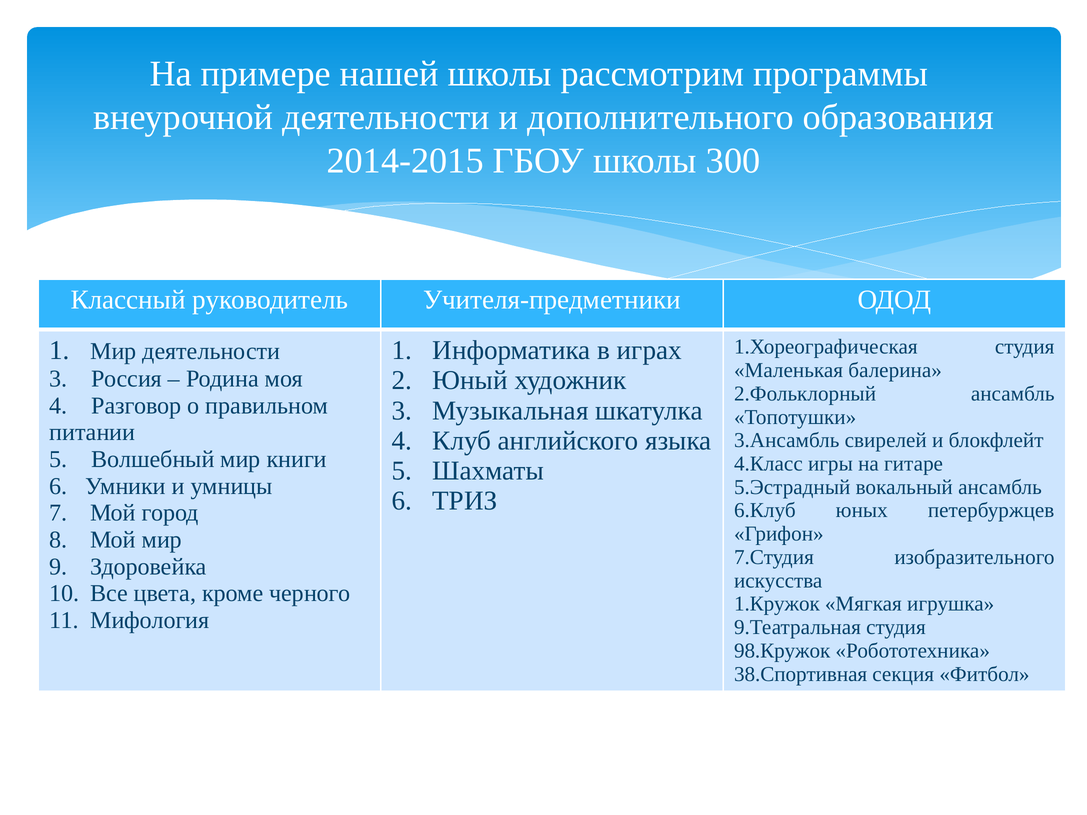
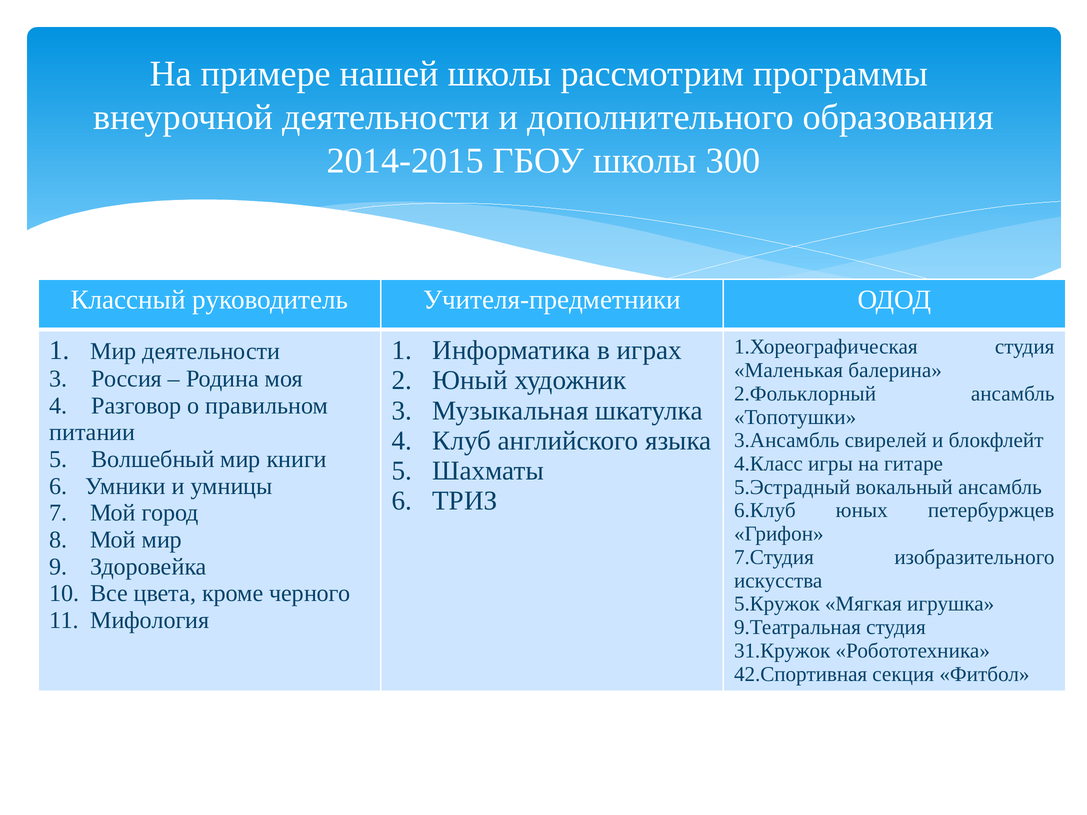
1.Кружок: 1.Кружок -> 5.Кружок (777, 604)
98.Кружок: 98.Кружок -> 31.Кружок (782, 651)
38.Спортивная: 38.Спортивная -> 42.Спортивная (801, 674)
